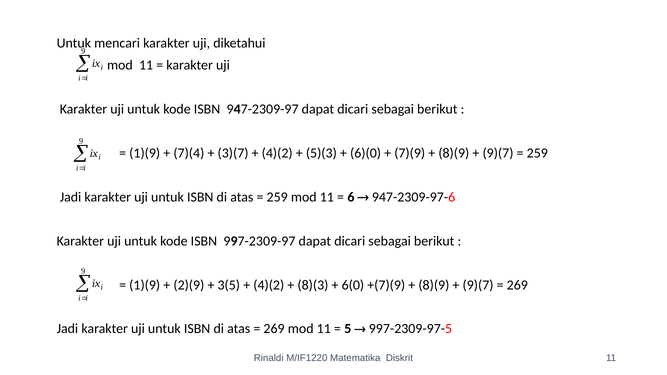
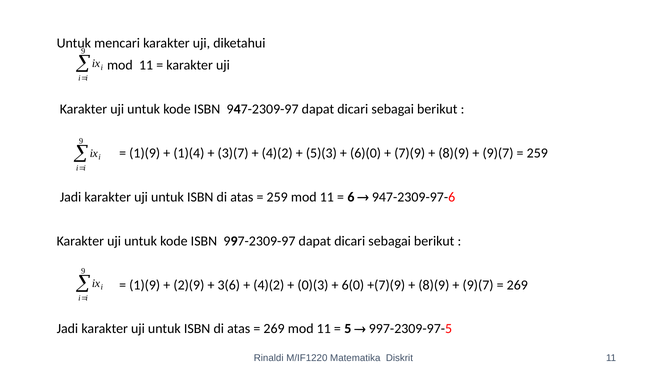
7)(4: 7)(4 -> 1)(4 (189, 153)
3(5: 3(5 -> 3(6 (229, 285)
8)(3: 8)(3 -> 0)(3 (313, 285)
